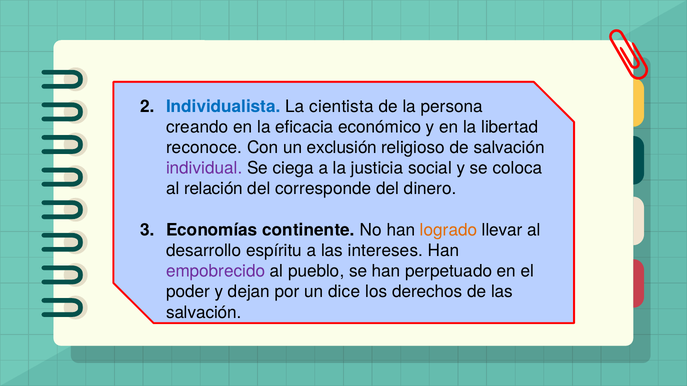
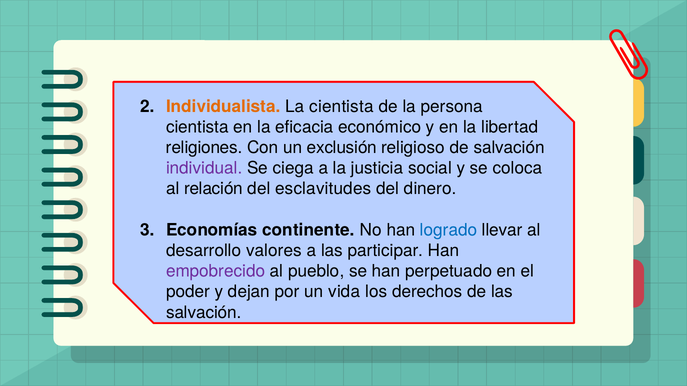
Individualista colour: blue -> orange (223, 107)
creando: creando -> cientista (197, 127)
reconoce: reconoce -> religiones (204, 148)
corresponde: corresponde -> esclavitudes (323, 189)
logrado colour: orange -> blue (449, 230)
espíritu: espíritu -> valores (274, 251)
intereses: intereses -> participar (385, 251)
dice: dice -> vida (344, 292)
